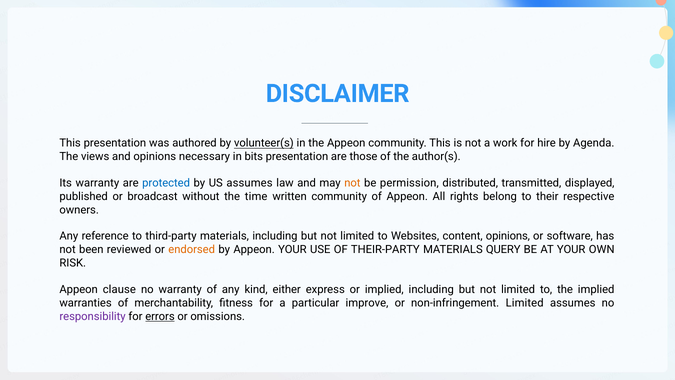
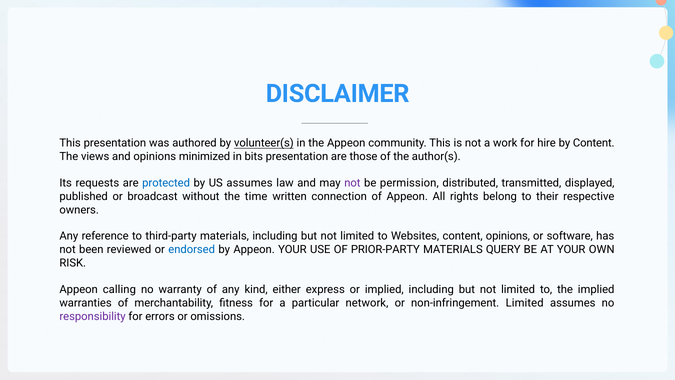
by Agenda: Agenda -> Content (594, 143)
necessary: necessary -> minimized (205, 157)
Its warranty: warranty -> requests (97, 183)
not colour: orange -> purple (352, 183)
written community: community -> connection (339, 196)
endorsed colour: orange -> blue (192, 249)
THEIR-PARTY: THEIR-PARTY -> PRIOR-PARTY (385, 249)
clause: clause -> calling (119, 289)
improve: improve -> network (367, 303)
errors underline: present -> none (160, 316)
